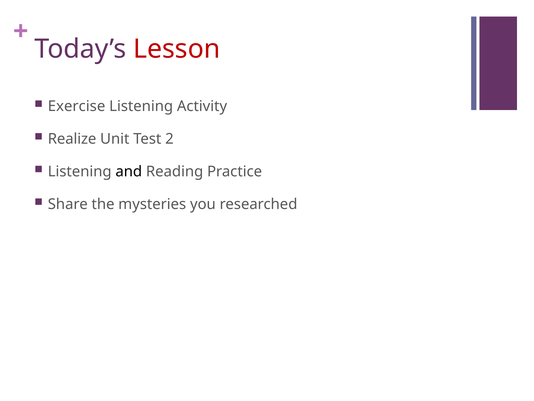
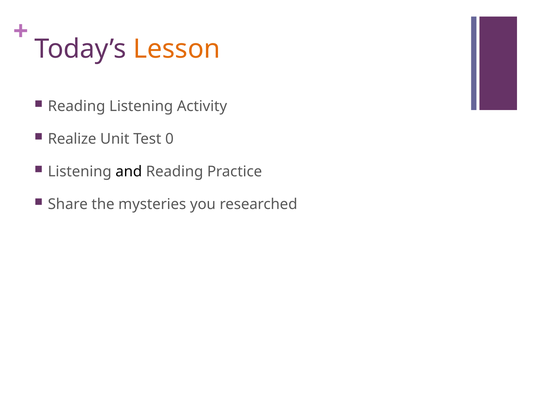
Lesson colour: red -> orange (177, 49)
Exercise: Exercise -> Reading (77, 106)
2: 2 -> 0 (169, 139)
